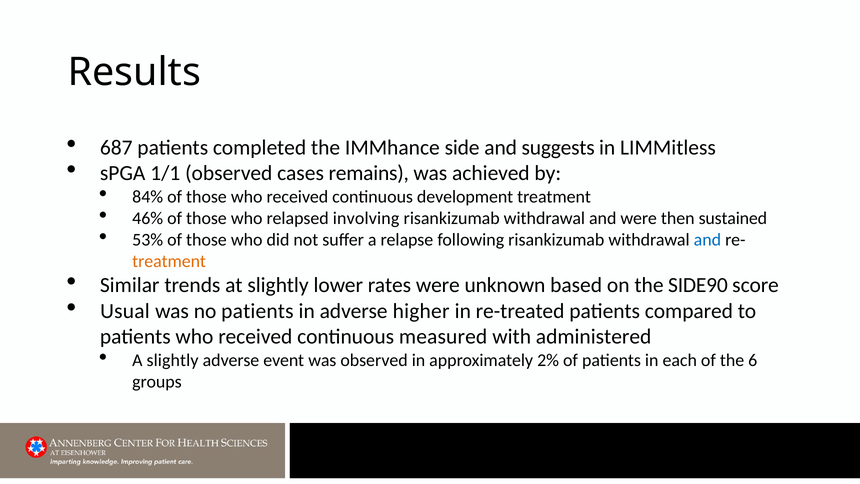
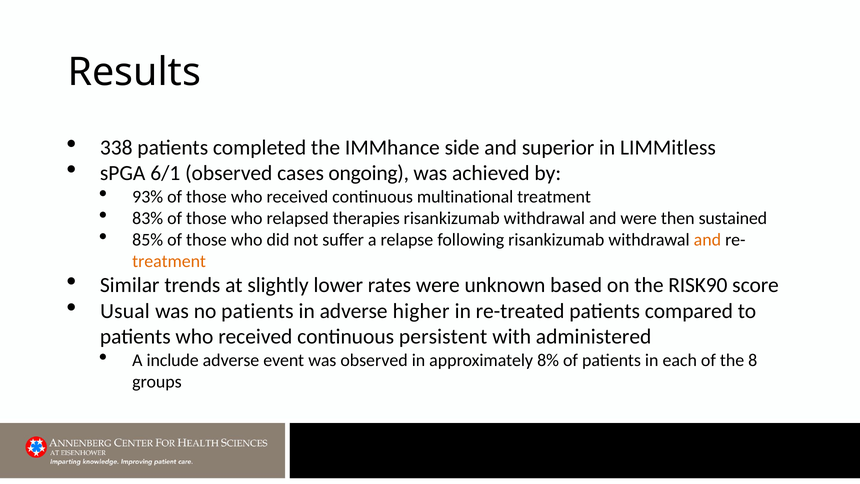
687: 687 -> 338 (116, 147)
suggests: suggests -> superior (558, 147)
1/1: 1/1 -> 6/1 (165, 173)
remains: remains -> ongoing (369, 173)
84%: 84% -> 93% (148, 197)
development: development -> multinational (465, 197)
46%: 46% -> 83% (148, 218)
involving: involving -> therapies (366, 218)
53%: 53% -> 85% (148, 240)
and colour: blue -> orange (707, 240)
SIDE90: SIDE90 -> RISK90 (698, 285)
measured: measured -> persistent (443, 337)
A slightly: slightly -> include (173, 360)
2%: 2% -> 8% (548, 360)
6: 6 -> 8 (753, 360)
